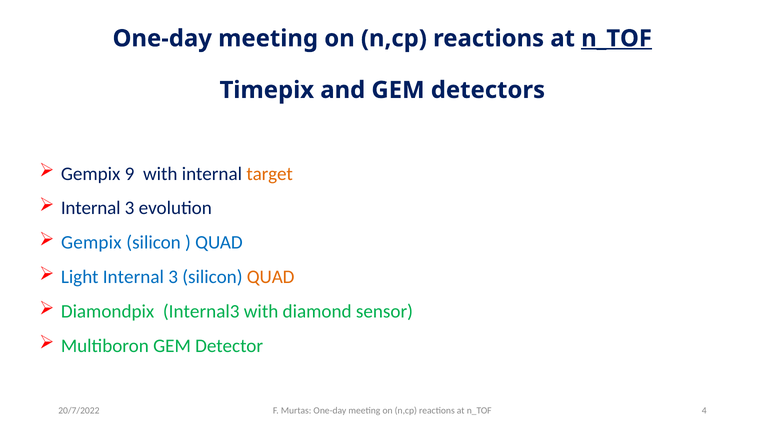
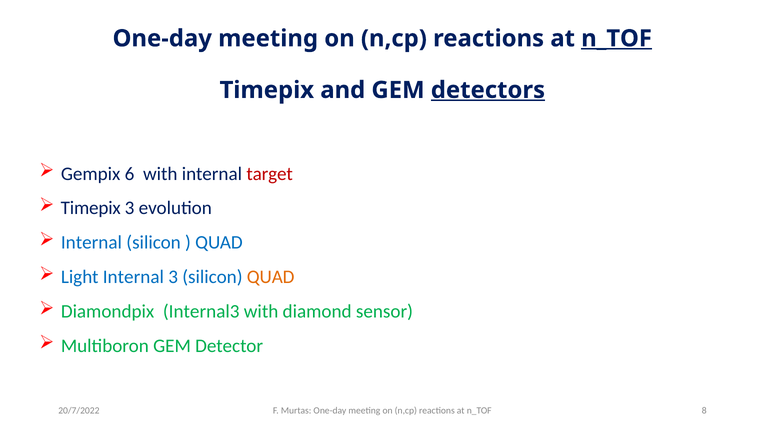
detectors underline: none -> present (488, 90)
9: 9 -> 6 (130, 174)
target colour: orange -> red (270, 174)
Internal: Internal -> Timepix (91, 208)
Gempix: Gempix -> Internal (91, 243)
4: 4 -> 8 (704, 411)
